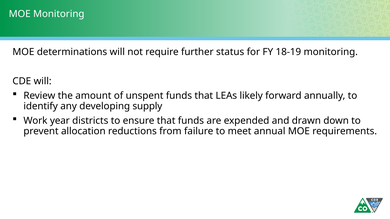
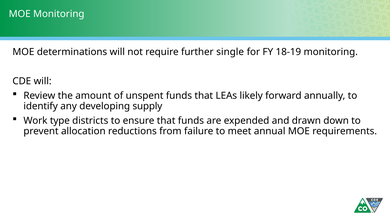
status: status -> single (230, 52)
year: year -> type (60, 121)
